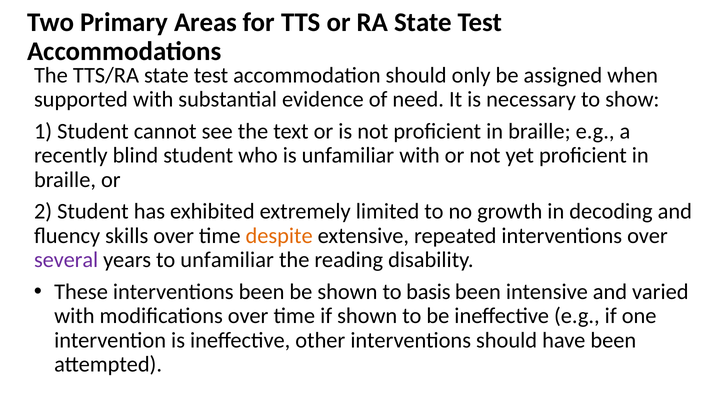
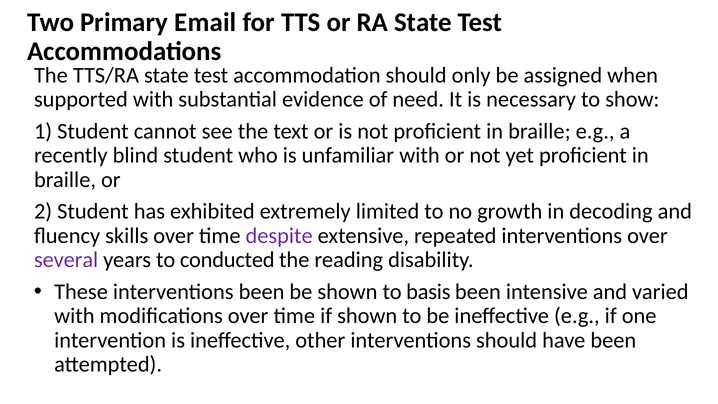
Areas: Areas -> Email (205, 22)
despite colour: orange -> purple (279, 236)
to unfamiliar: unfamiliar -> conducted (227, 260)
